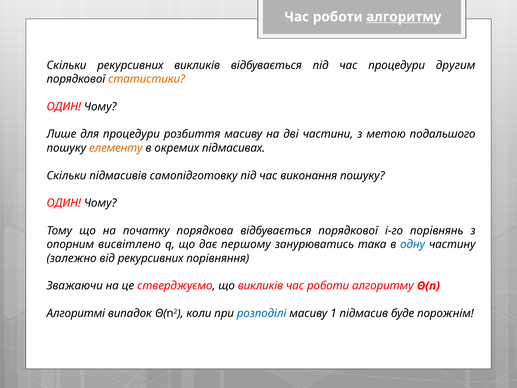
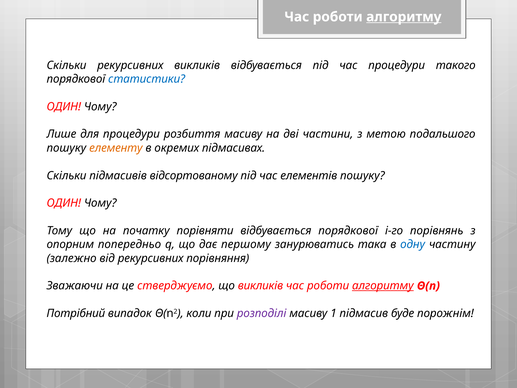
другим: другим -> такого (456, 65)
статистики colour: orange -> blue (147, 79)
самопідготовку: самопідготовку -> відсортованому (194, 175)
виконання: виконання -> елементів (309, 175)
порядкова: порядкова -> порівняти (205, 231)
висвітлено: висвітлено -> попередньо (130, 244)
алгоритму underline: none -> present (383, 286)
Алгоритмі: Алгоритмі -> Потрібний (76, 313)
розподілі colour: blue -> purple (262, 313)
